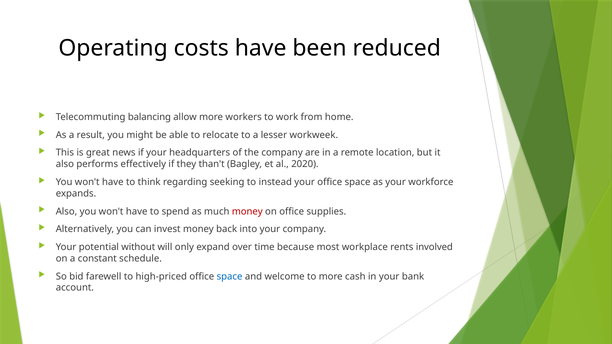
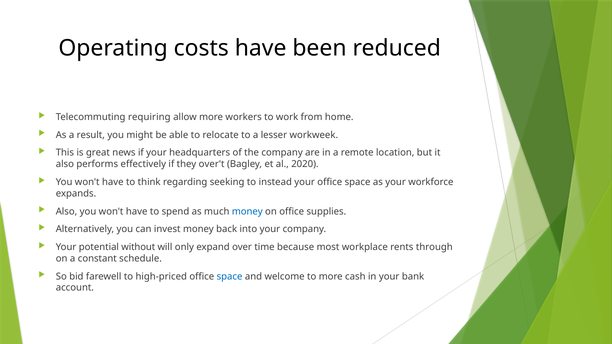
balancing: balancing -> requiring (149, 117)
than't: than't -> over't (212, 164)
money colour: red -> blue (247, 212)
involved: involved -> through (434, 247)
